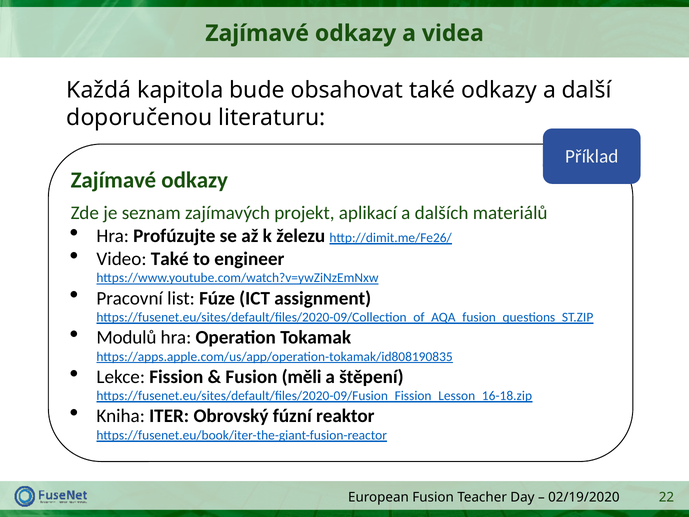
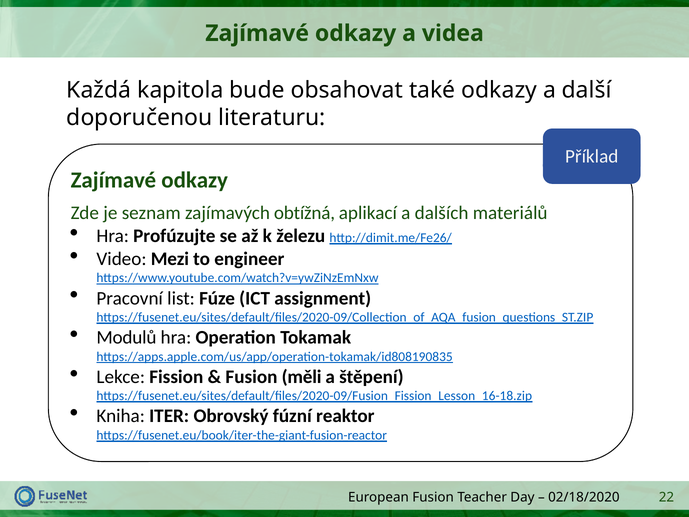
projekt: projekt -> obtížná (305, 213)
Video Také: Také -> Mezi (170, 259)
02/19/2020: 02/19/2020 -> 02/18/2020 (584, 497)
